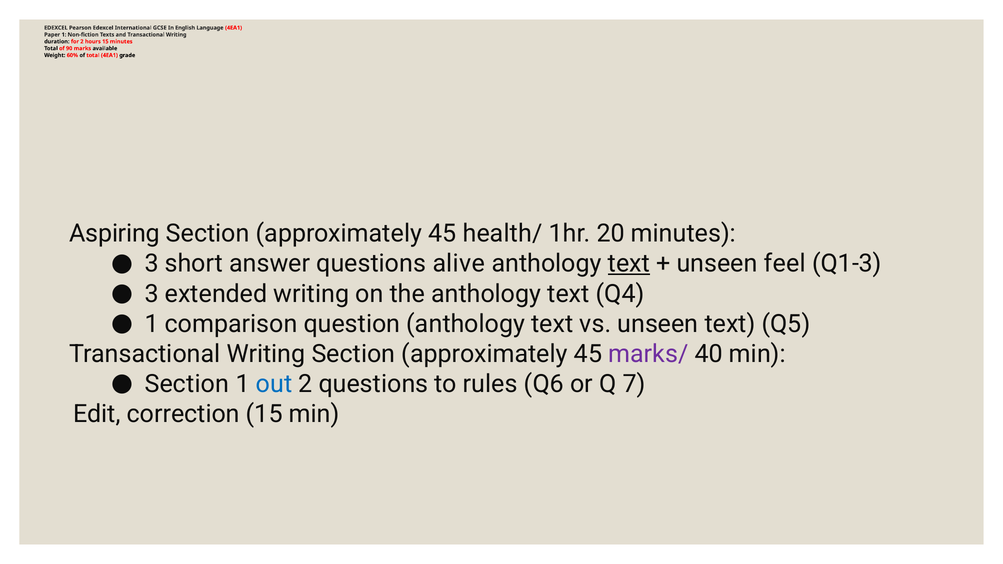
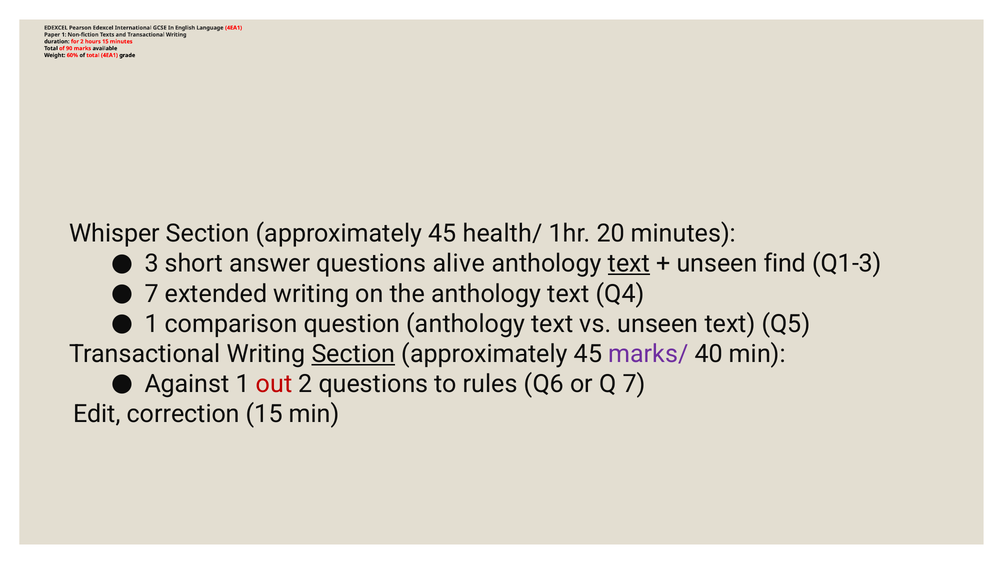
Aspiring: Aspiring -> Whisper (115, 234)
feel: feel -> find (785, 264)
3: 3 -> 7 (152, 294)
Section underline: none -> present (353, 354)
Section: Section -> Against (187, 384)
out colour: blue -> red (274, 384)
